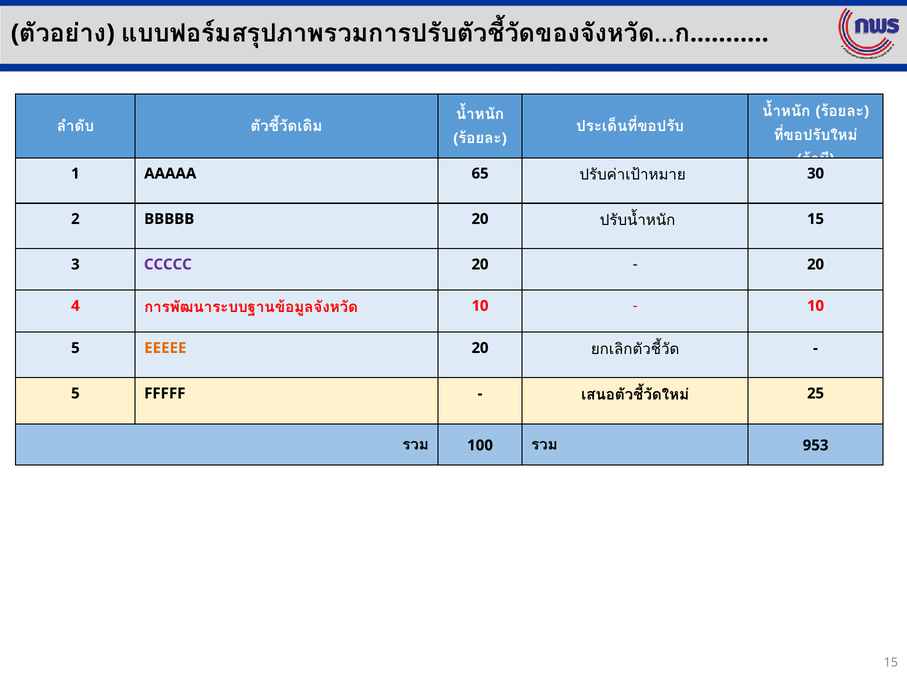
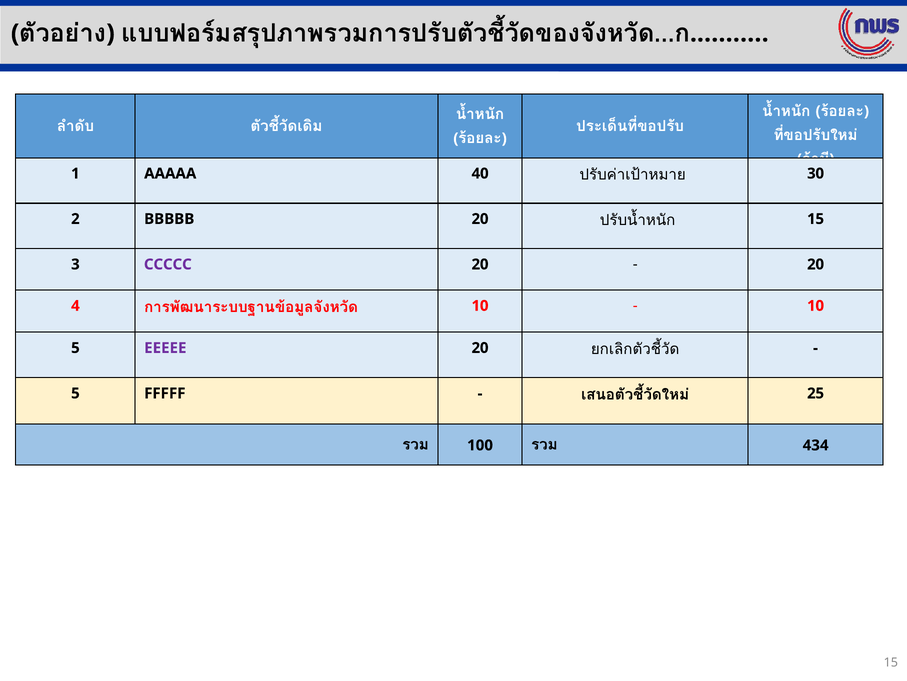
65: 65 -> 40 (480, 173)
EEEEE colour: orange -> purple (165, 348)
953: 953 -> 434 (816, 445)
